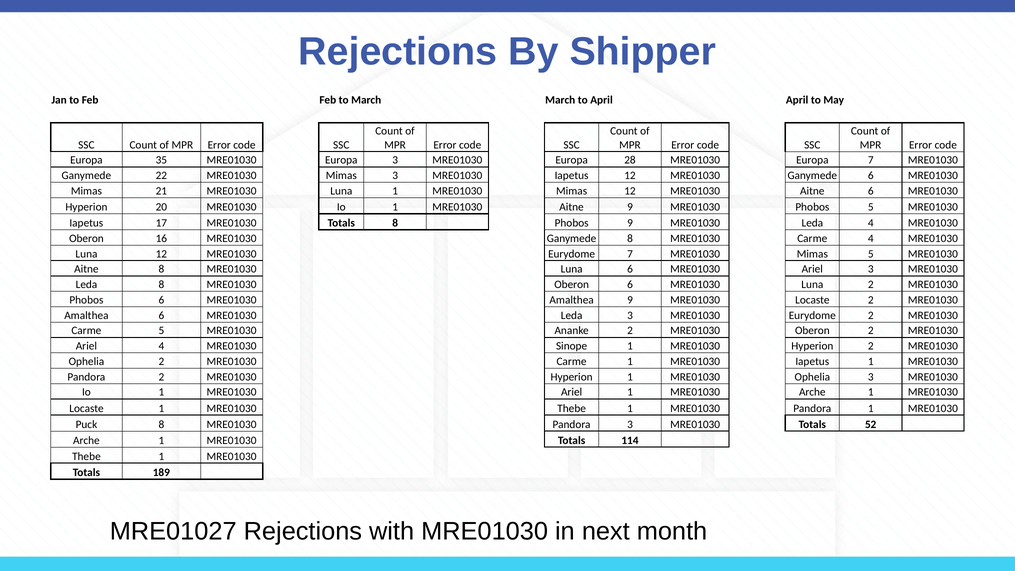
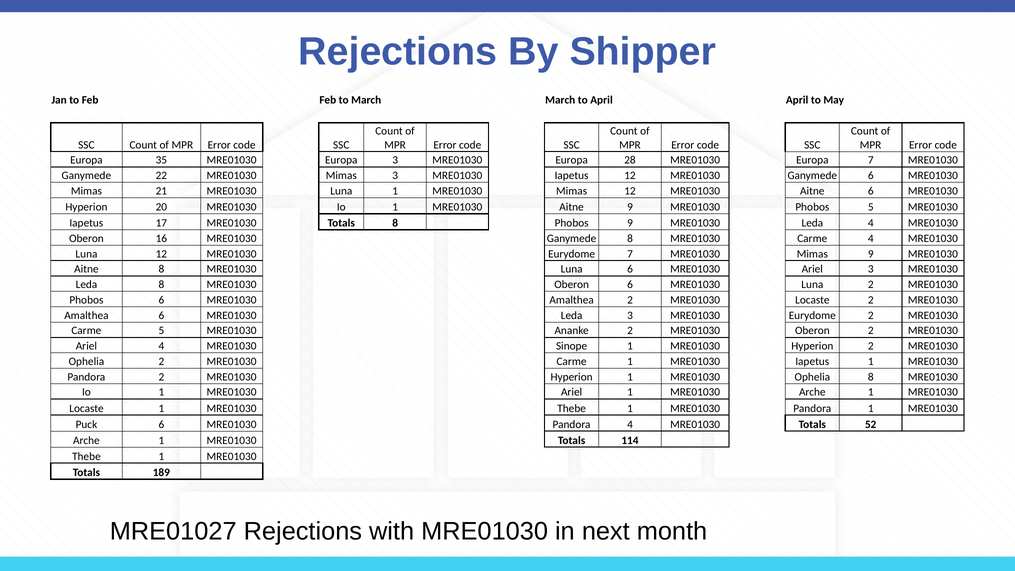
Mimas 5: 5 -> 9 (871, 254)
Amalthea 9: 9 -> 2 (630, 300)
Ophelia 3: 3 -> 8 (871, 377)
Puck 8: 8 -> 6 (161, 424)
Pandora 3: 3 -> 4 (630, 424)
